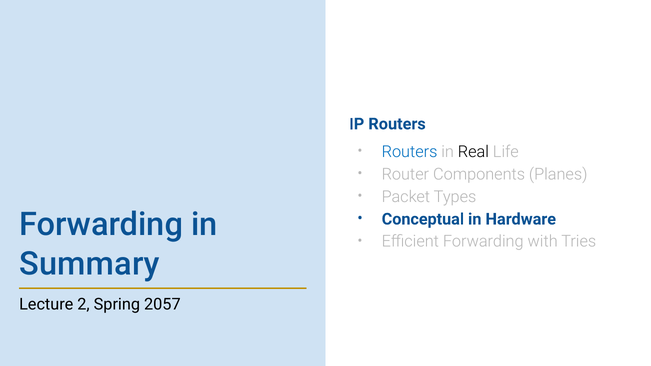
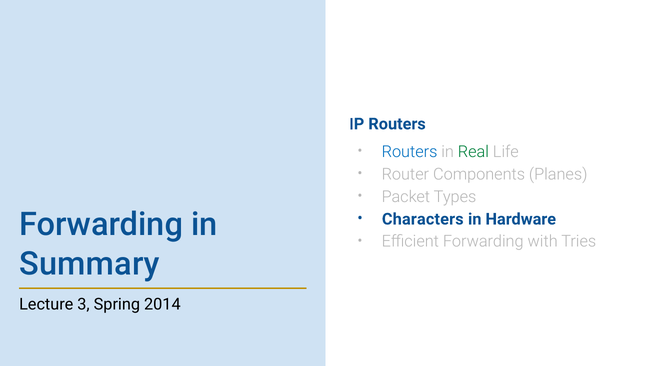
Real colour: black -> green (473, 152)
Conceptual: Conceptual -> Characters (423, 219)
2: 2 -> 3 (83, 305)
2057: 2057 -> 2014 (162, 305)
